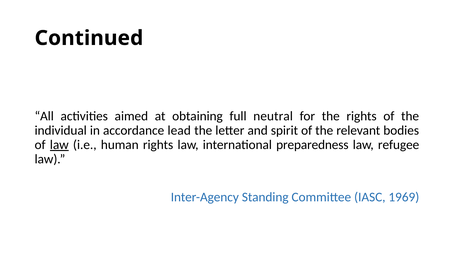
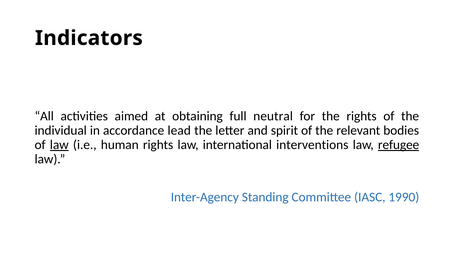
Continued: Continued -> Indicators (89, 38)
preparedness: preparedness -> interventions (312, 145)
refugee underline: none -> present (399, 145)
1969: 1969 -> 1990 (404, 197)
